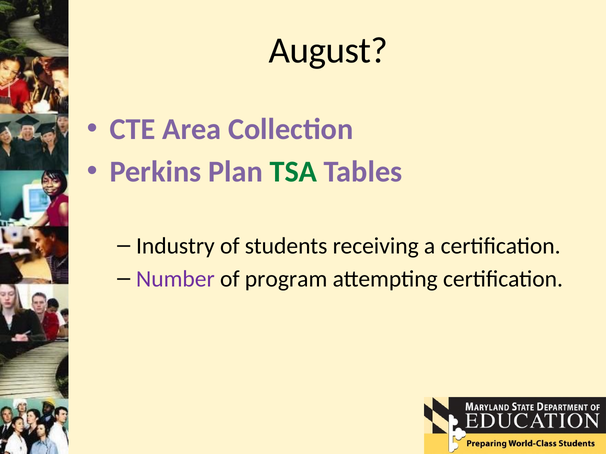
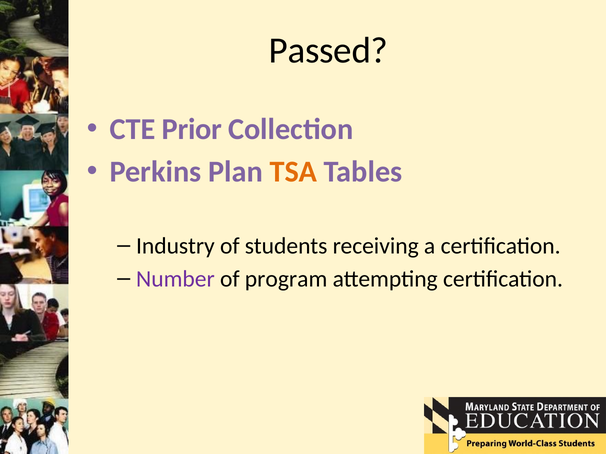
August: August -> Passed (328, 51)
Area: Area -> Prior (192, 129)
TSA colour: green -> orange (293, 172)
